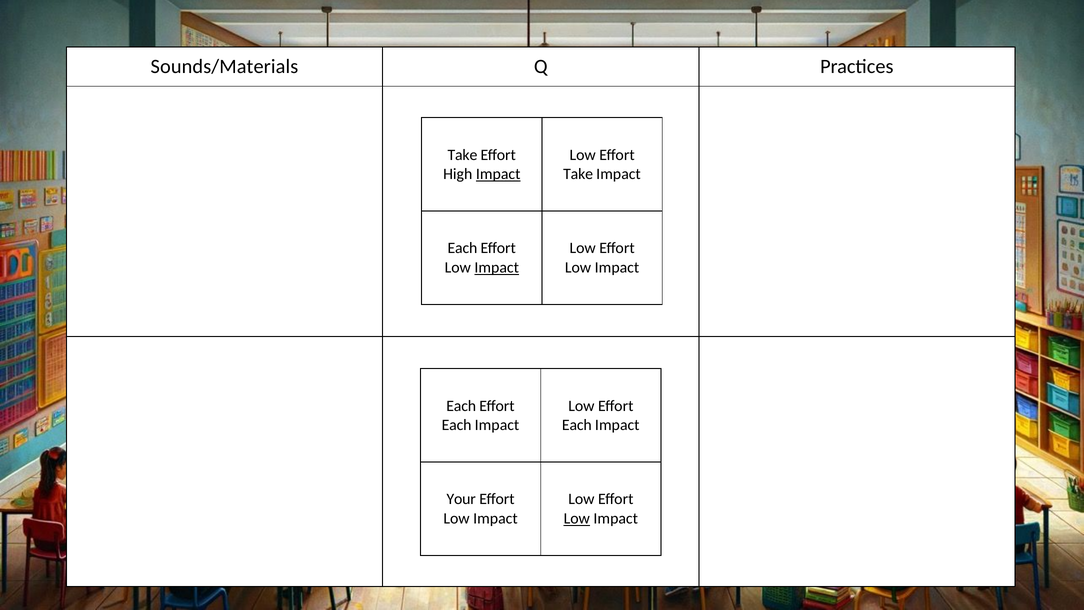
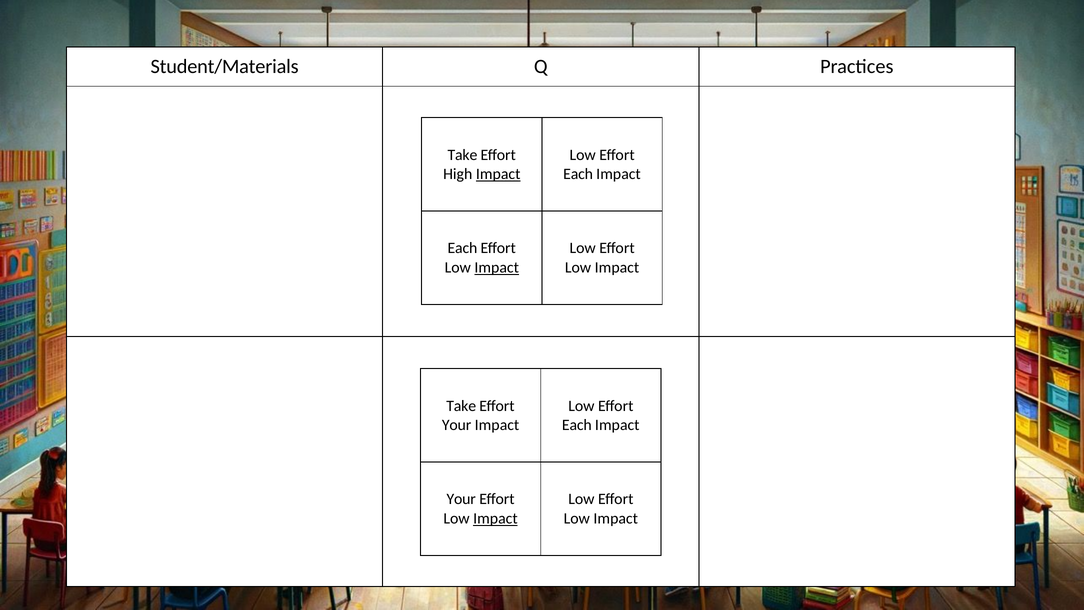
Sounds/Materials: Sounds/Materials -> Student/Materials (225, 67)
Take: Take -> Each (578, 174)
Each: Each -> Take (461, 406)
Each: Each -> Your (457, 425)
Impact underline: none -> present (495, 518)
Low underline: present -> none (577, 518)
